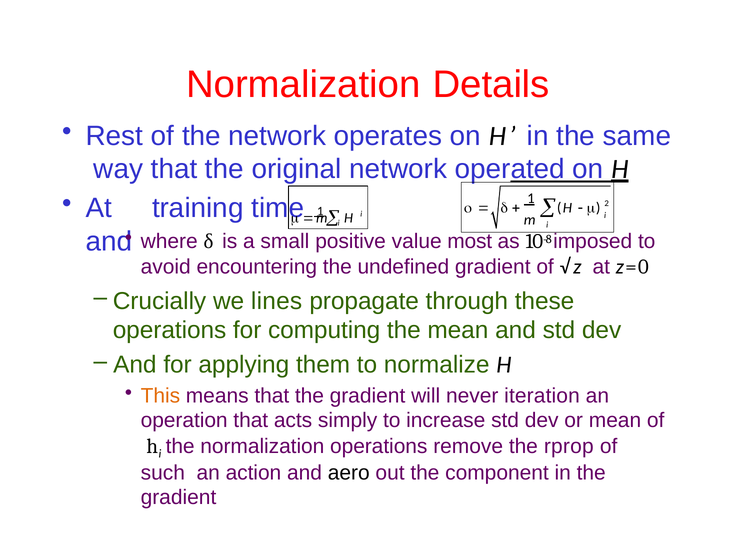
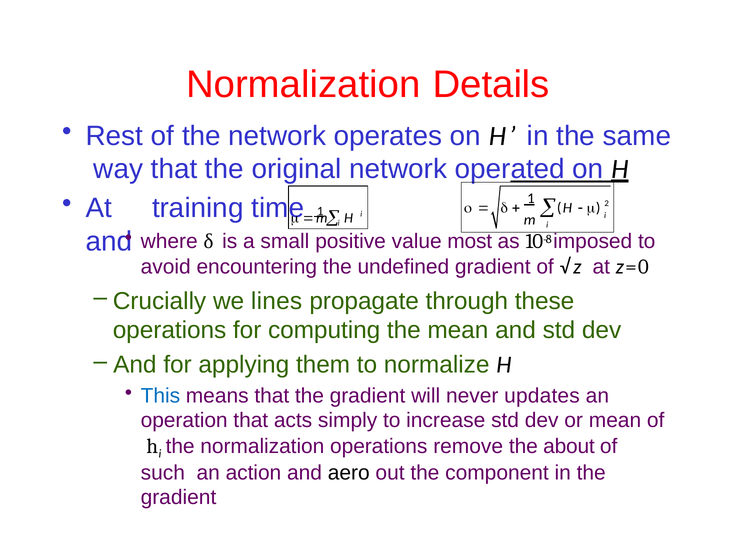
This colour: orange -> blue (160, 396)
iteration: iteration -> updates (542, 396)
rprop: rprop -> about (569, 447)
